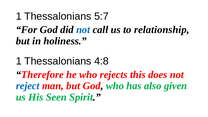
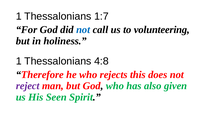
5:7: 5:7 -> 1:7 (101, 16)
relationship: relationship -> volunteering (162, 30)
reject colour: blue -> purple (28, 86)
